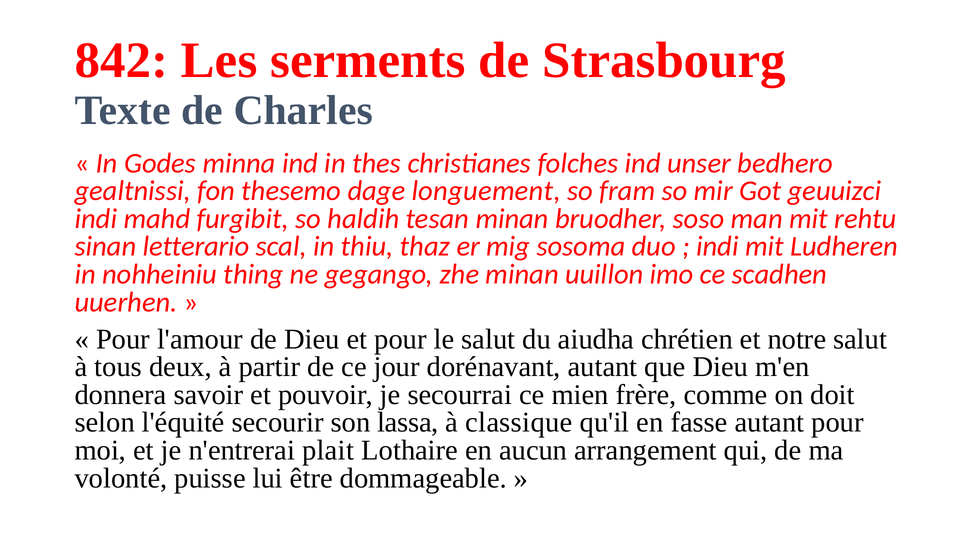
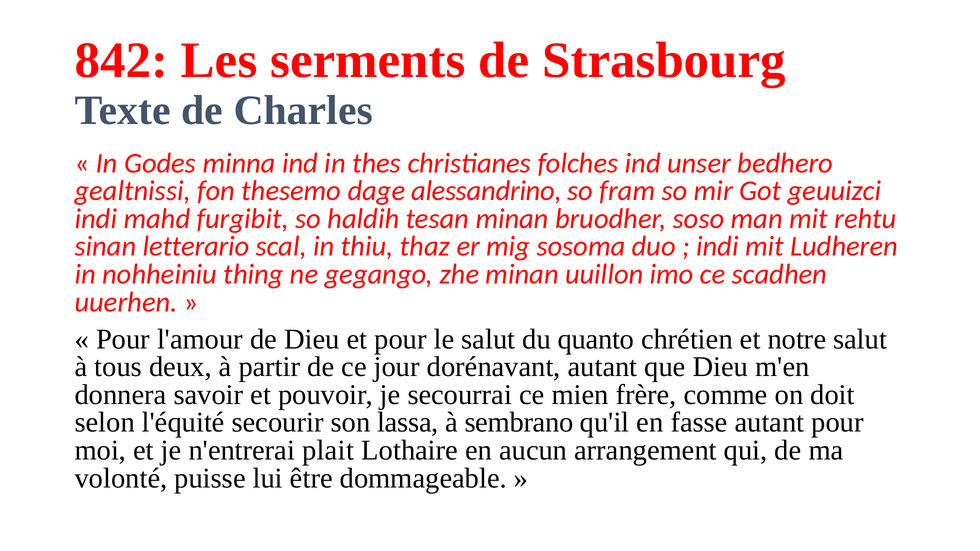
longuement: longuement -> alessandrino (486, 191)
aiudha: aiudha -> quanto (596, 339)
classique: classique -> sembrano (519, 423)
